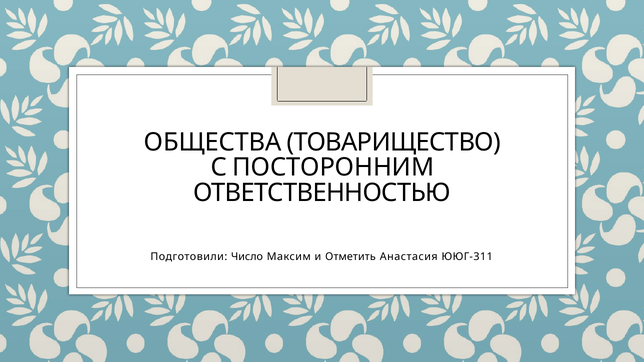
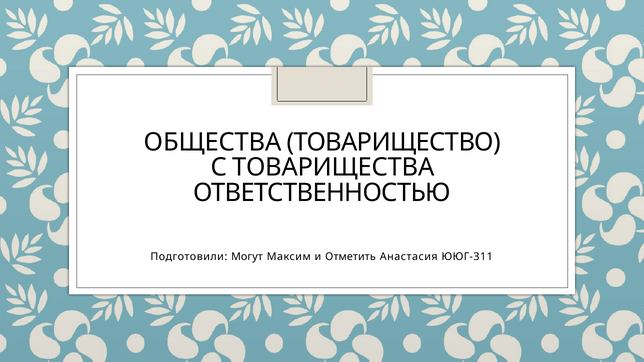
ПОСТОРОННИМ: ПОСТОРОННИМ -> ТОВАРИЩЕСТВА (333, 168)
Число: Число -> Могут (247, 257)
